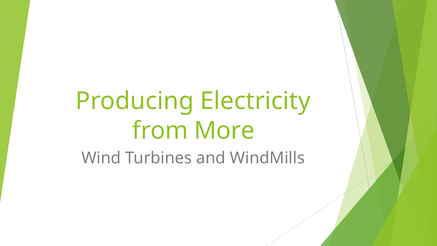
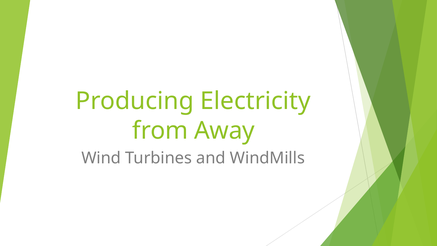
More: More -> Away (224, 131)
